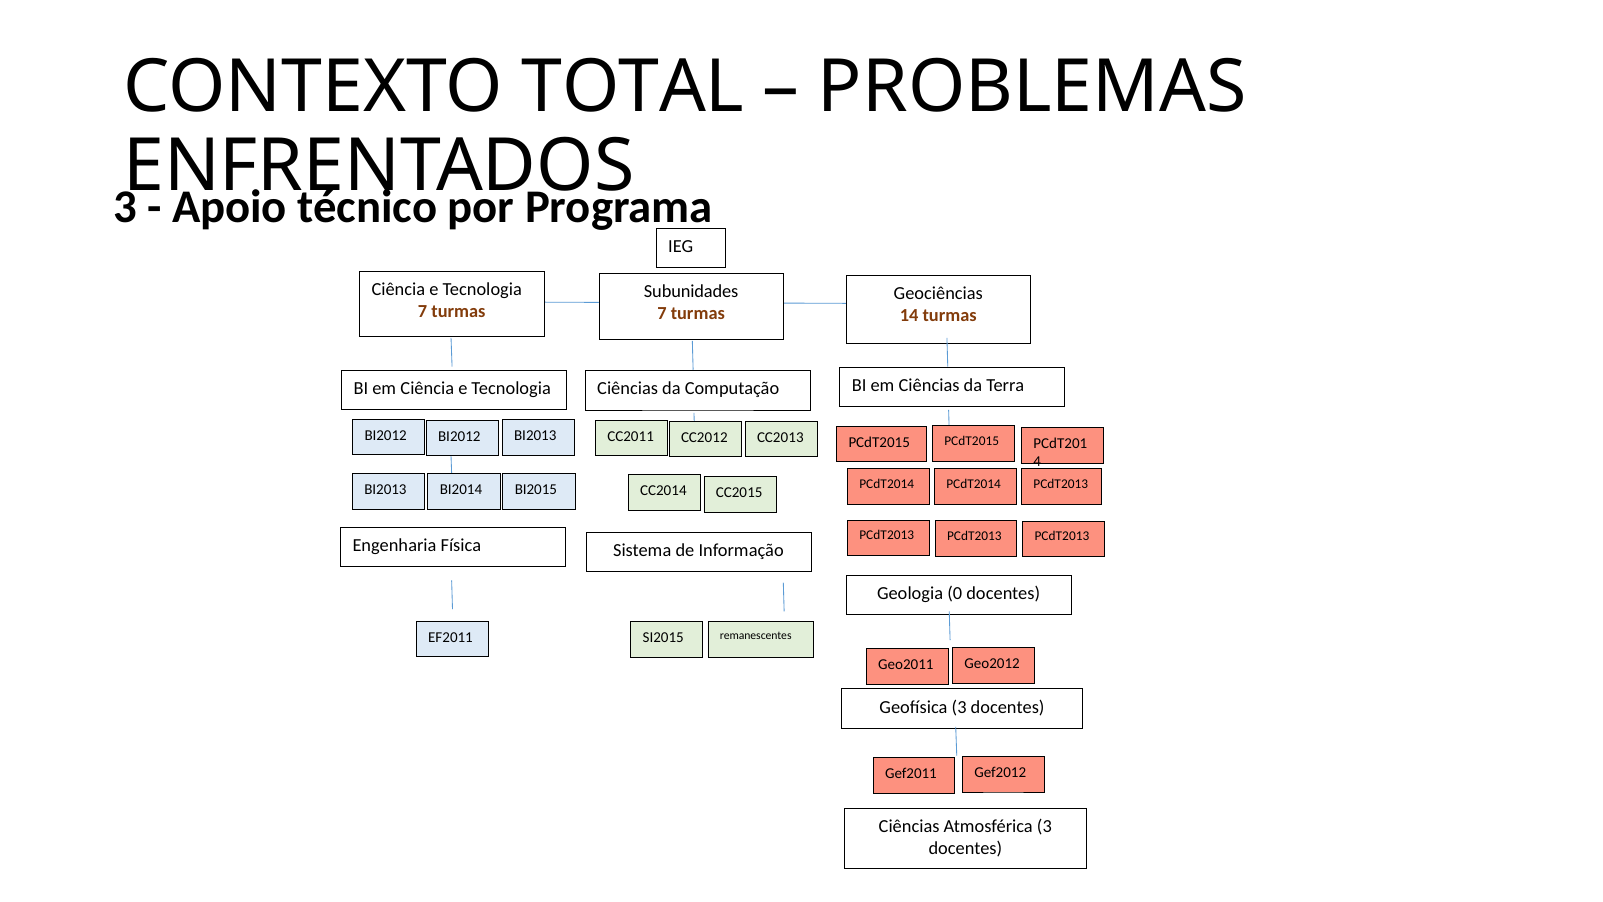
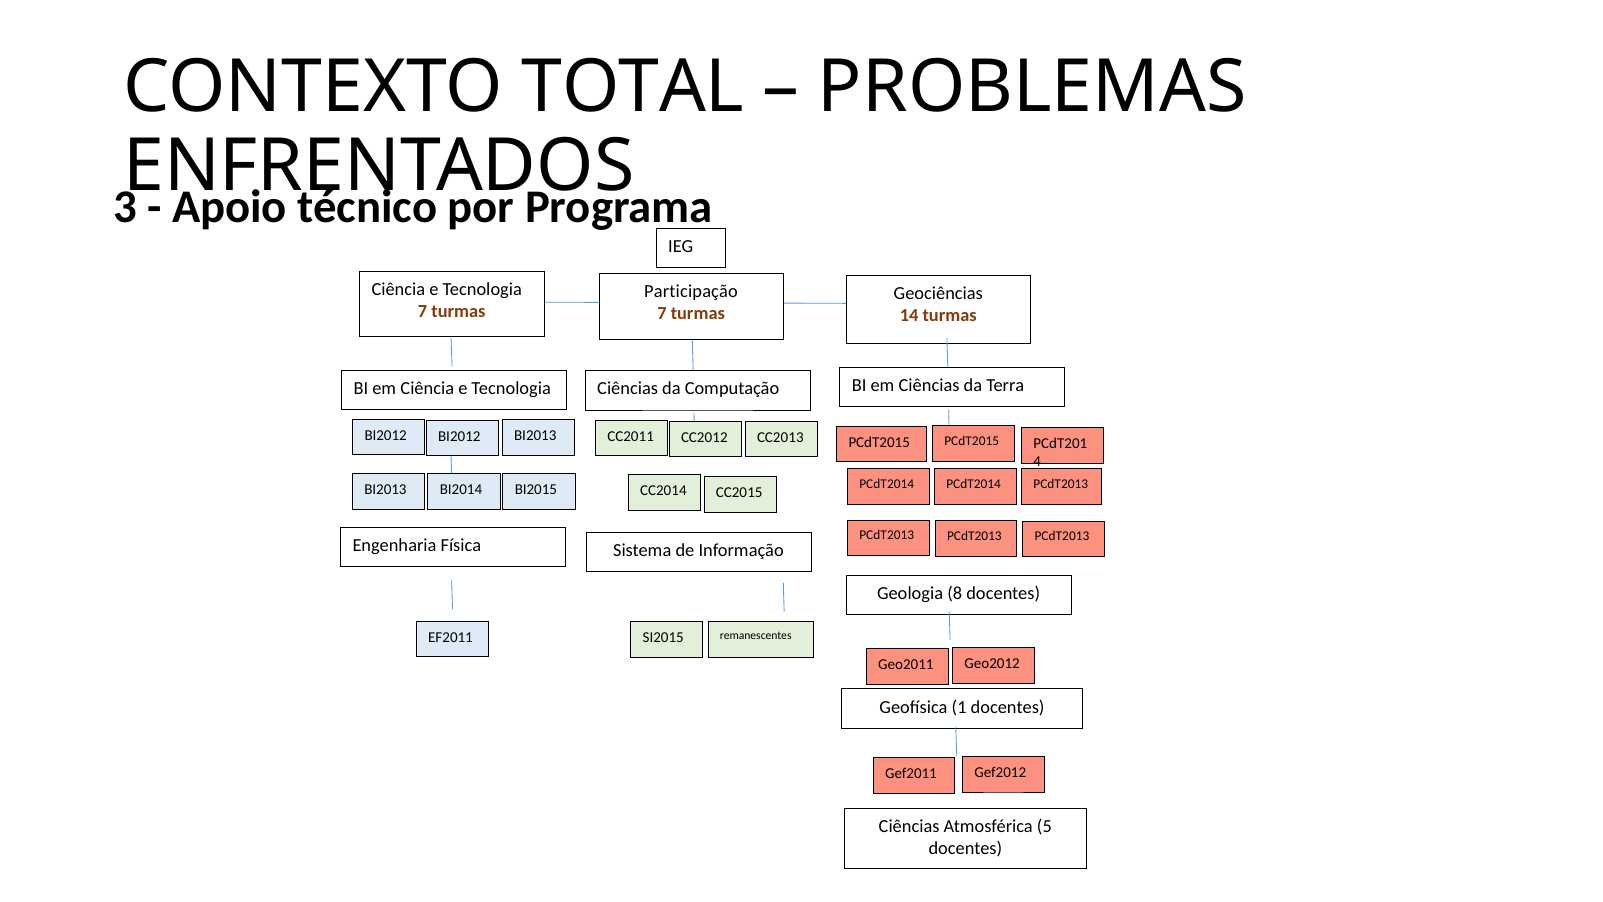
Subunidades: Subunidades -> Participação (691, 291)
0: 0 -> 8 (955, 594)
Geofísica 3: 3 -> 1 (959, 707)
Atmosférica 3: 3 -> 5 (1044, 827)
